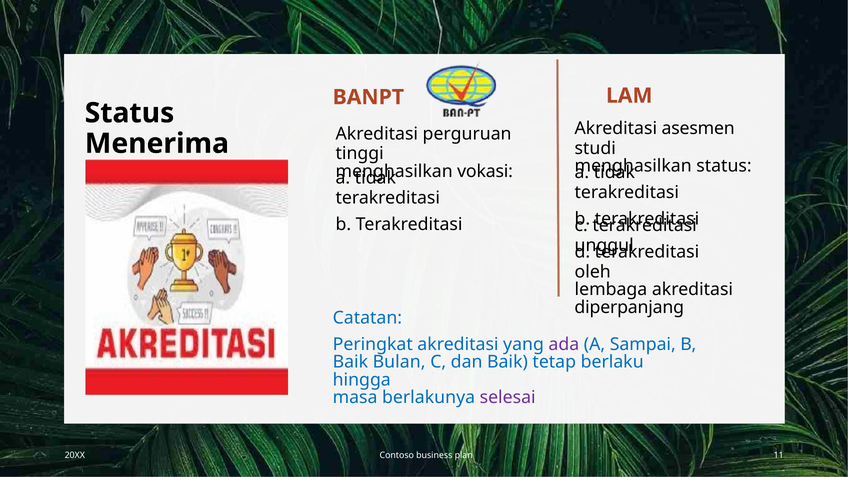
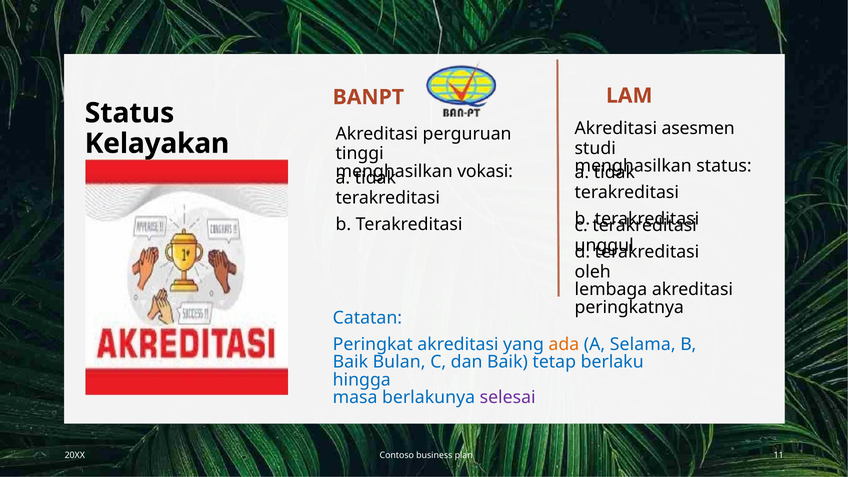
Menerima: Menerima -> Kelayakan (157, 144)
diperpanjang: diperpanjang -> peringkatnya (629, 307)
ada colour: purple -> orange (564, 344)
Sampai: Sampai -> Selama (643, 344)
